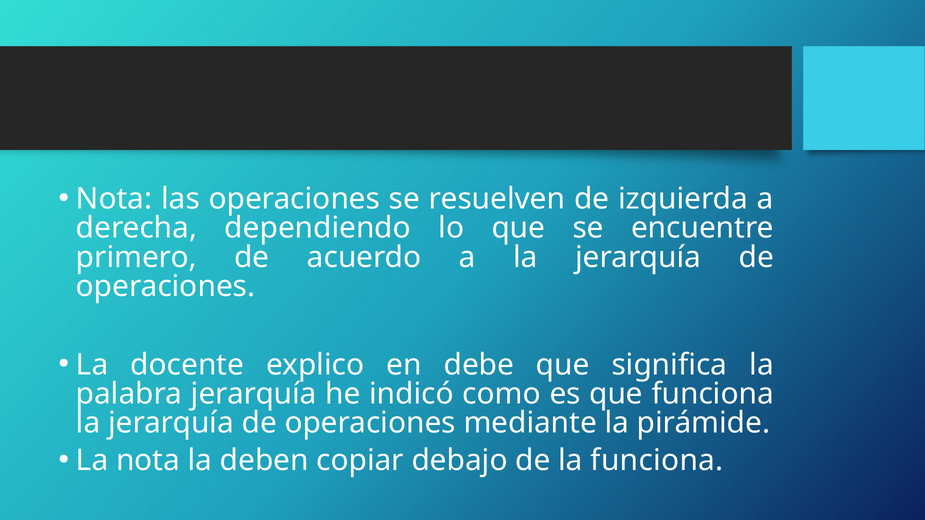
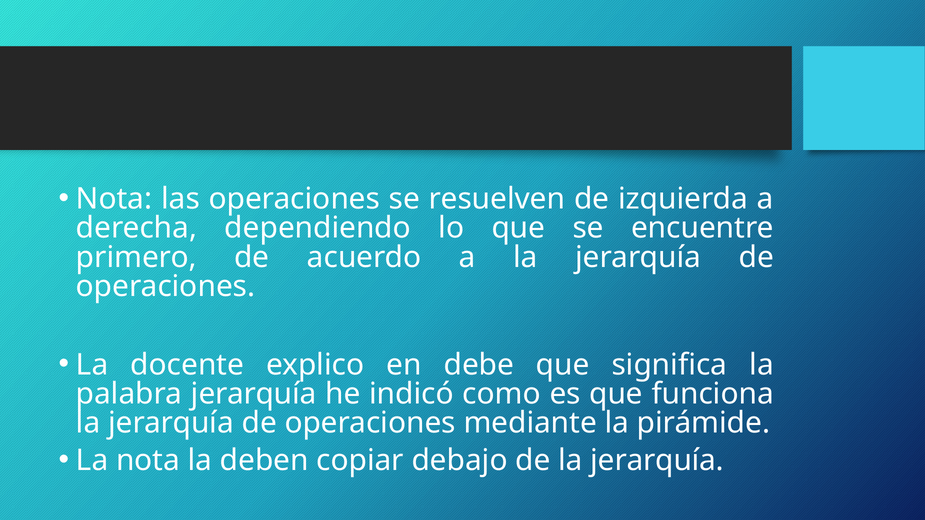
de la funciona: funciona -> jerarquía (657, 461)
